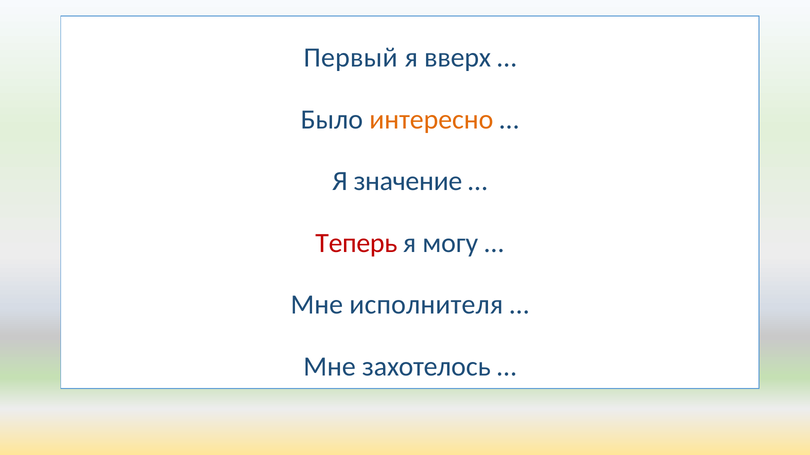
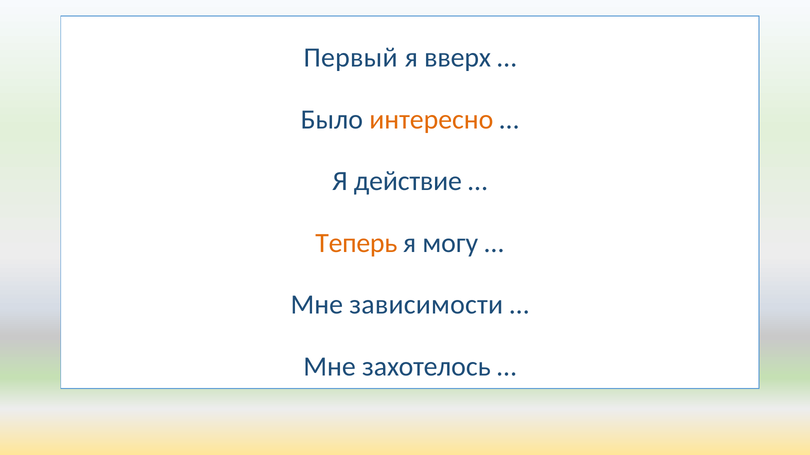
значение: значение -> действие (408, 181)
Теперь colour: red -> orange (356, 243)
исполнителя: исполнителя -> зависимости (426, 305)
